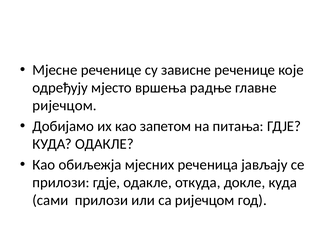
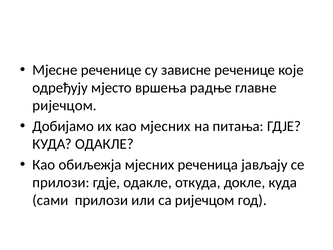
као запетом: запетом -> мјесних (165, 126)
